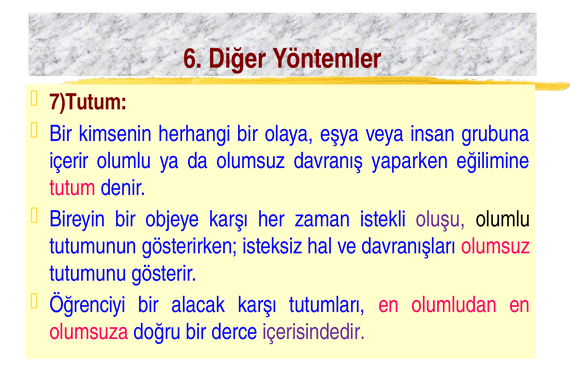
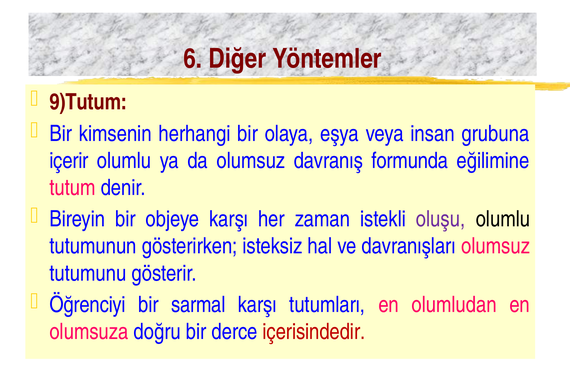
7)Tutum: 7)Tutum -> 9)Tutum (88, 102)
yaparken: yaparken -> formunda (410, 161)
alacak: alacak -> sarmal (198, 305)
içerisindedir colour: purple -> red (314, 332)
